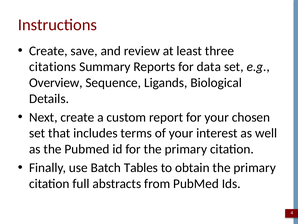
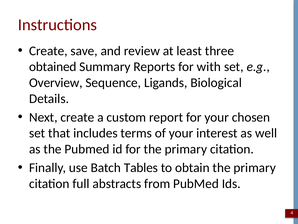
citations: citations -> obtained (53, 67)
data: data -> with (209, 67)
